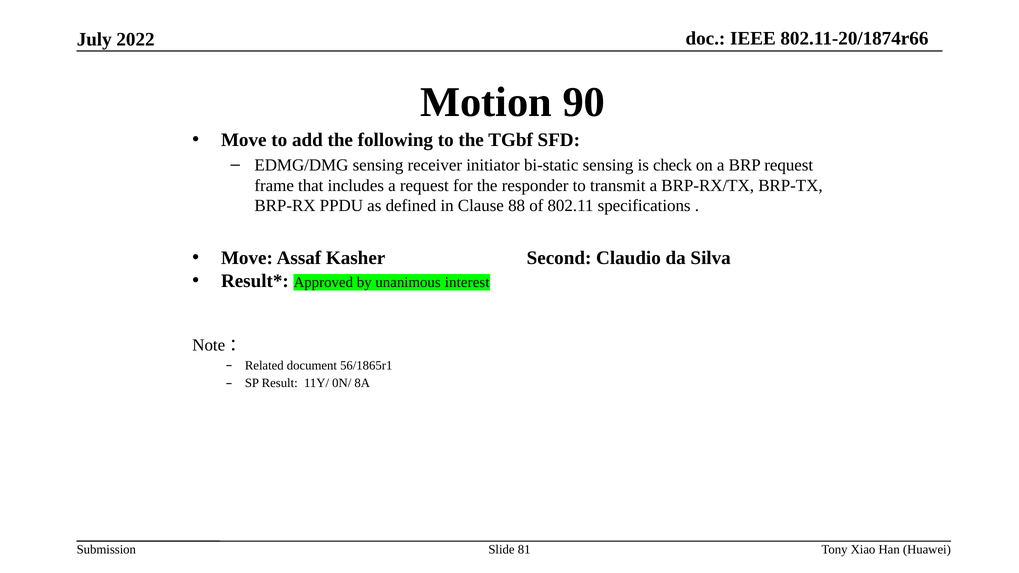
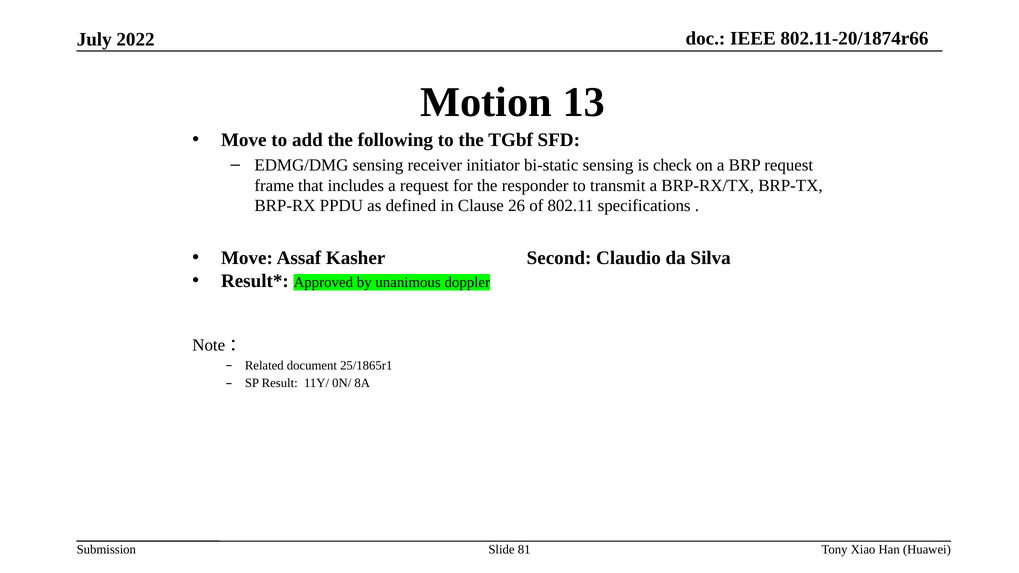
90: 90 -> 13 (584, 102)
88: 88 -> 26 (517, 206)
interest: interest -> doppler (467, 283)
56/1865r1: 56/1865r1 -> 25/1865r1 (366, 365)
